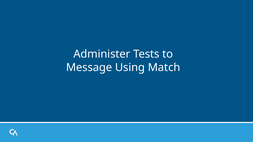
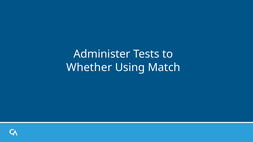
Message: Message -> Whether (89, 68)
